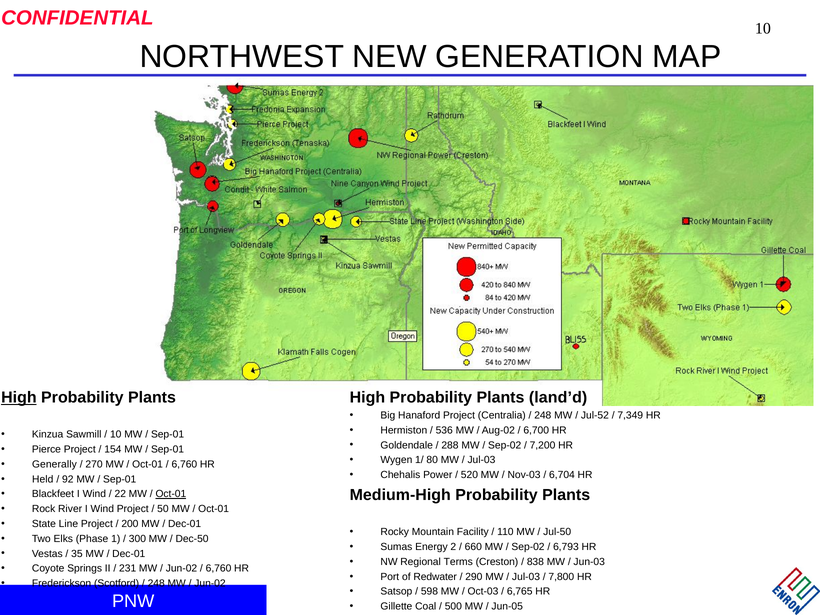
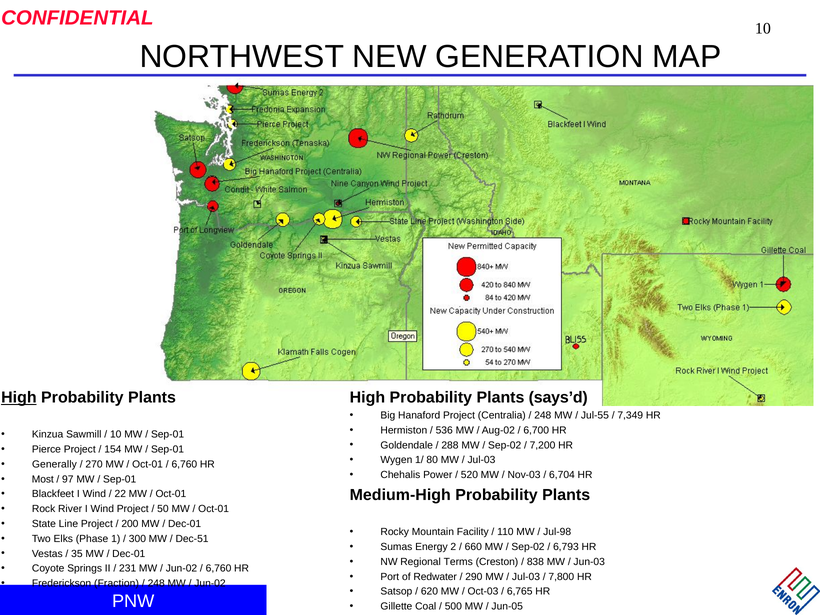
land’d: land’d -> says’d (558, 398)
Jul-52: Jul-52 -> Jul-55 (595, 415)
Held: Held -> Most (43, 479)
92: 92 -> 97 (68, 479)
Oct-01 underline: present -> none (171, 494)
Jul-50: Jul-50 -> Jul-98 (557, 532)
Dec-50: Dec-50 -> Dec-51 (192, 539)
Scotford: Scotford -> Fraction (117, 583)
598: 598 -> 620 (429, 592)
